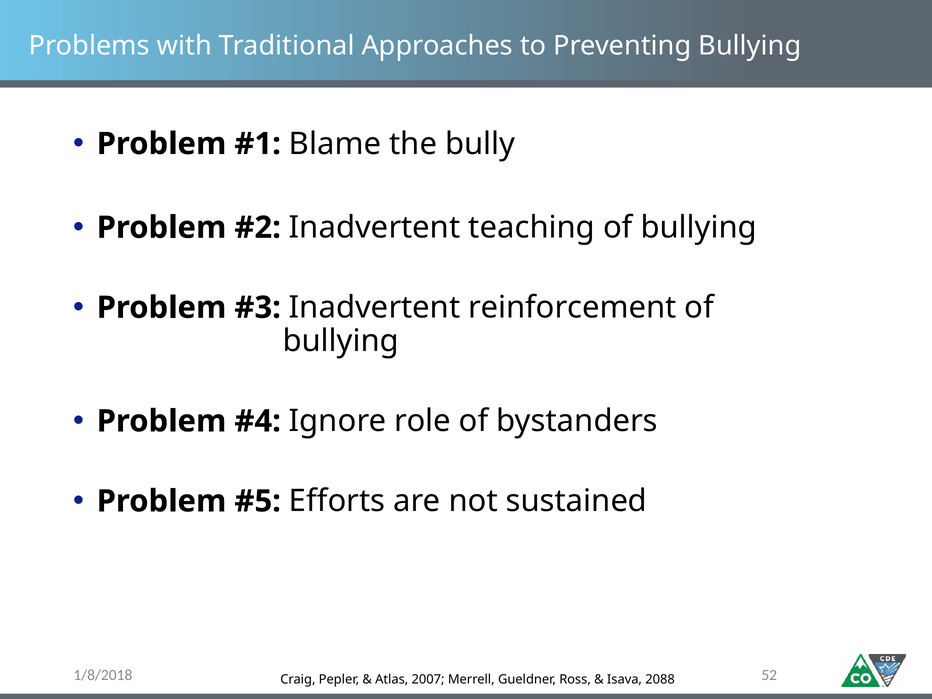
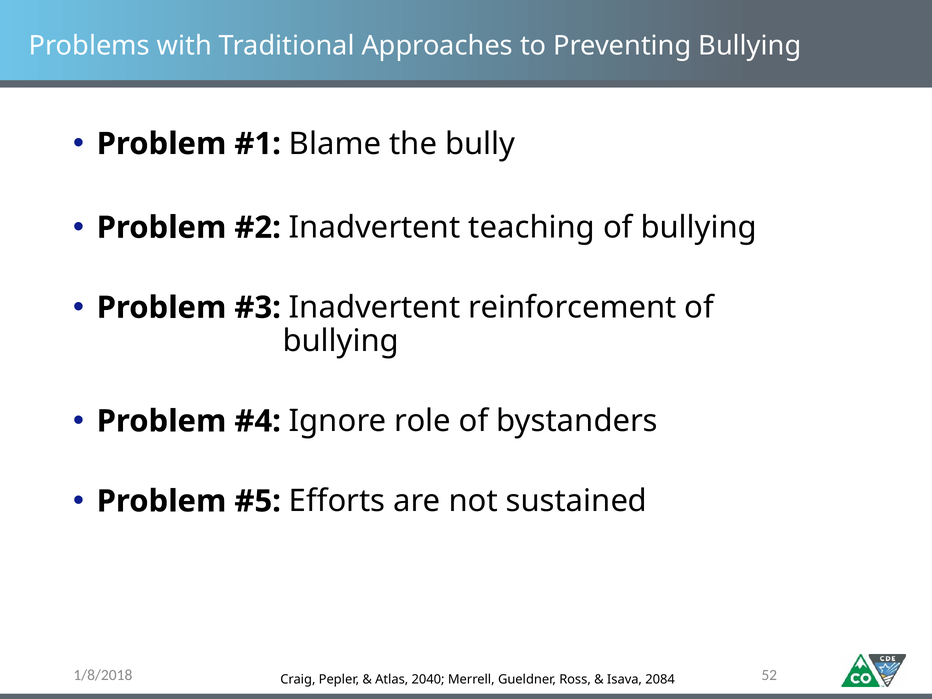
2007: 2007 -> 2040 (428, 679)
2088: 2088 -> 2084 (660, 679)
